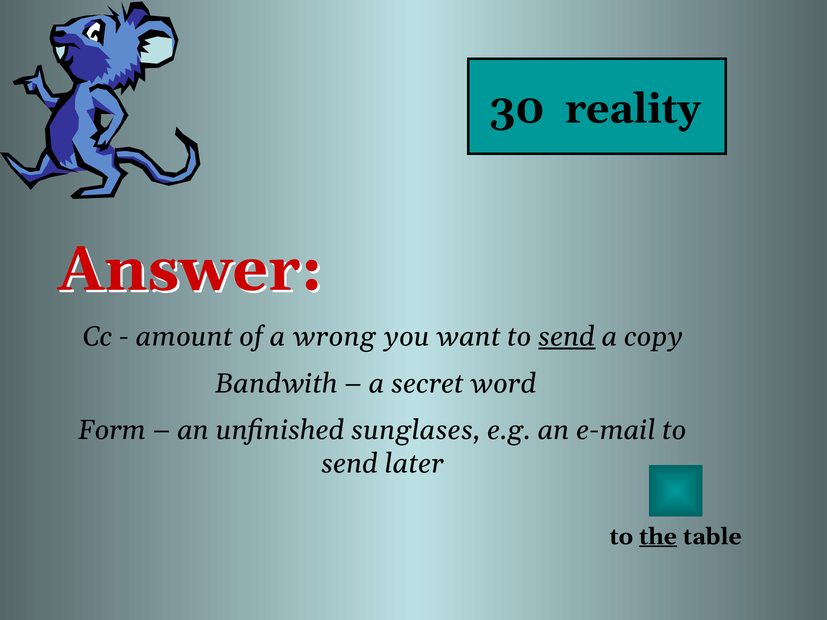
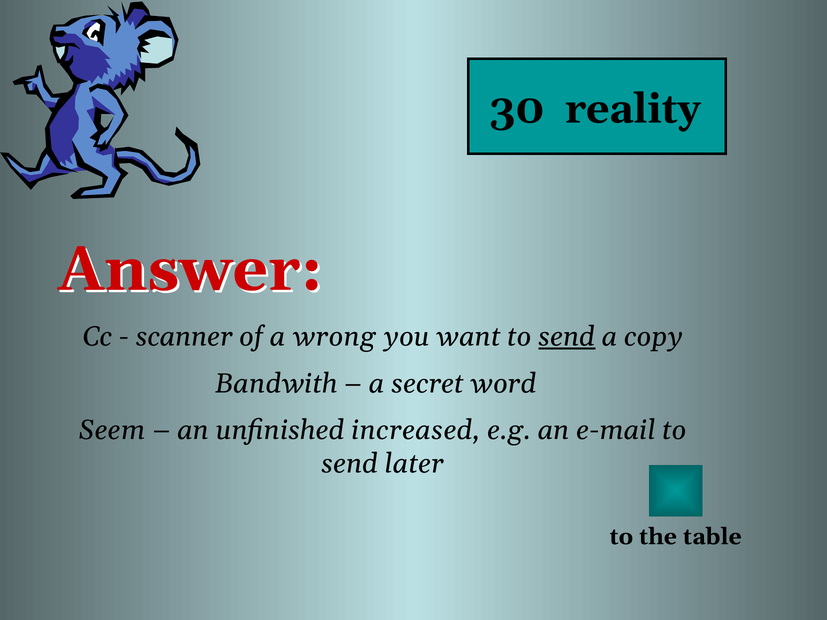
amount: amount -> scanner (184, 337)
Form: Form -> Seem (112, 431)
sunglases: sunglases -> increased (416, 431)
the underline: present -> none (658, 537)
